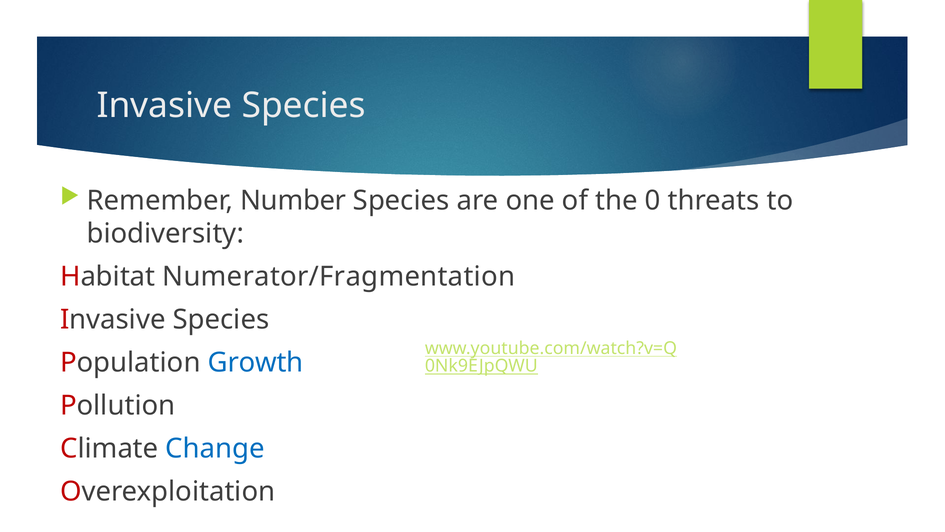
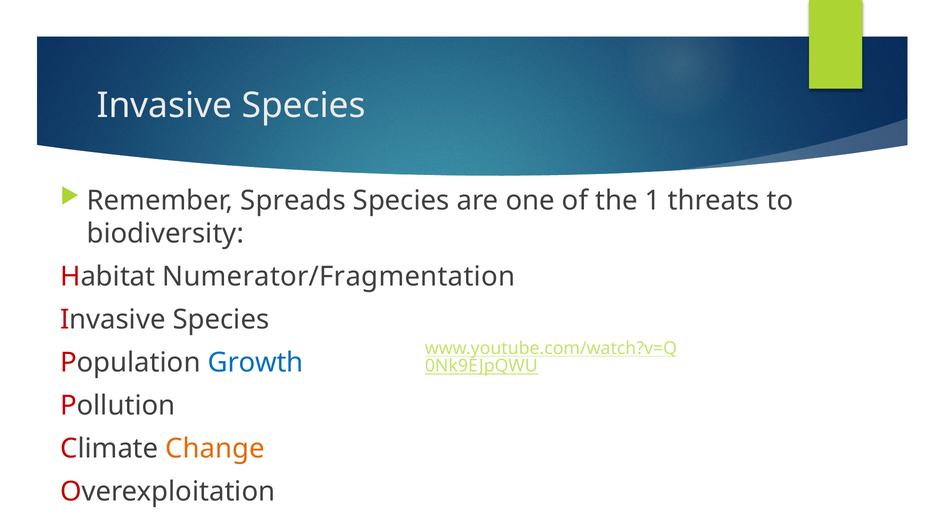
Number: Number -> Spreads (293, 200)
0: 0 -> 1 (653, 200)
Change colour: blue -> orange (215, 448)
